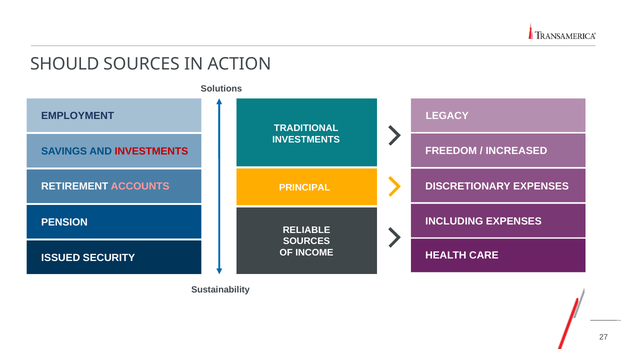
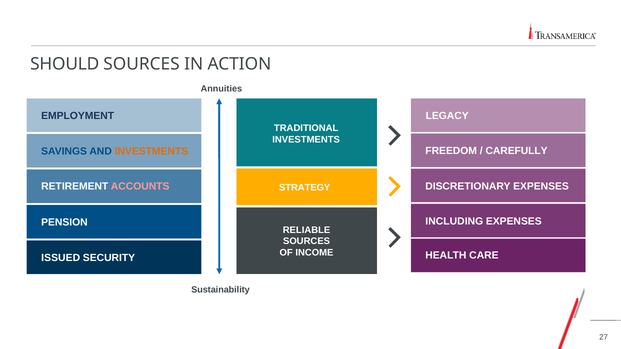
Solutions: Solutions -> Annuities (221, 89)
INCREASED: INCREASED -> CAREFULLY (517, 151)
INVESTMENTS colour: red -> orange (151, 151)
PRINCIPAL: PRINCIPAL -> STRATEGY (305, 188)
